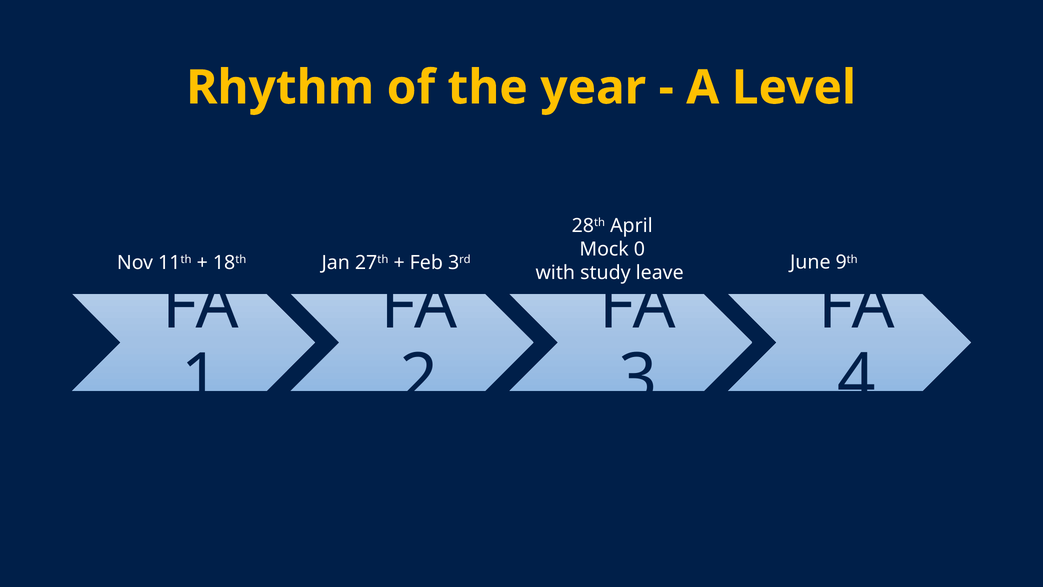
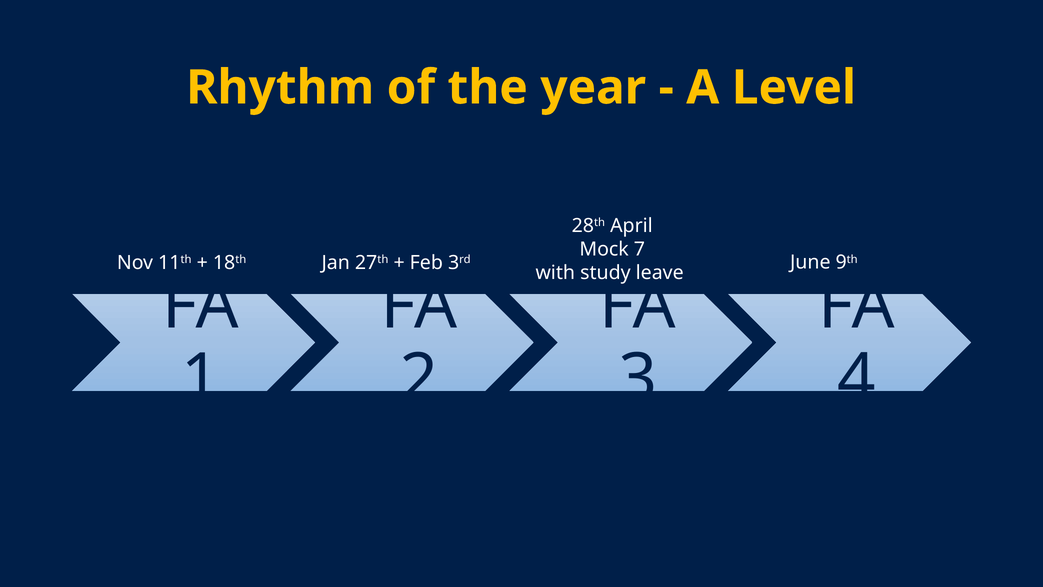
0: 0 -> 7 (639, 249)
